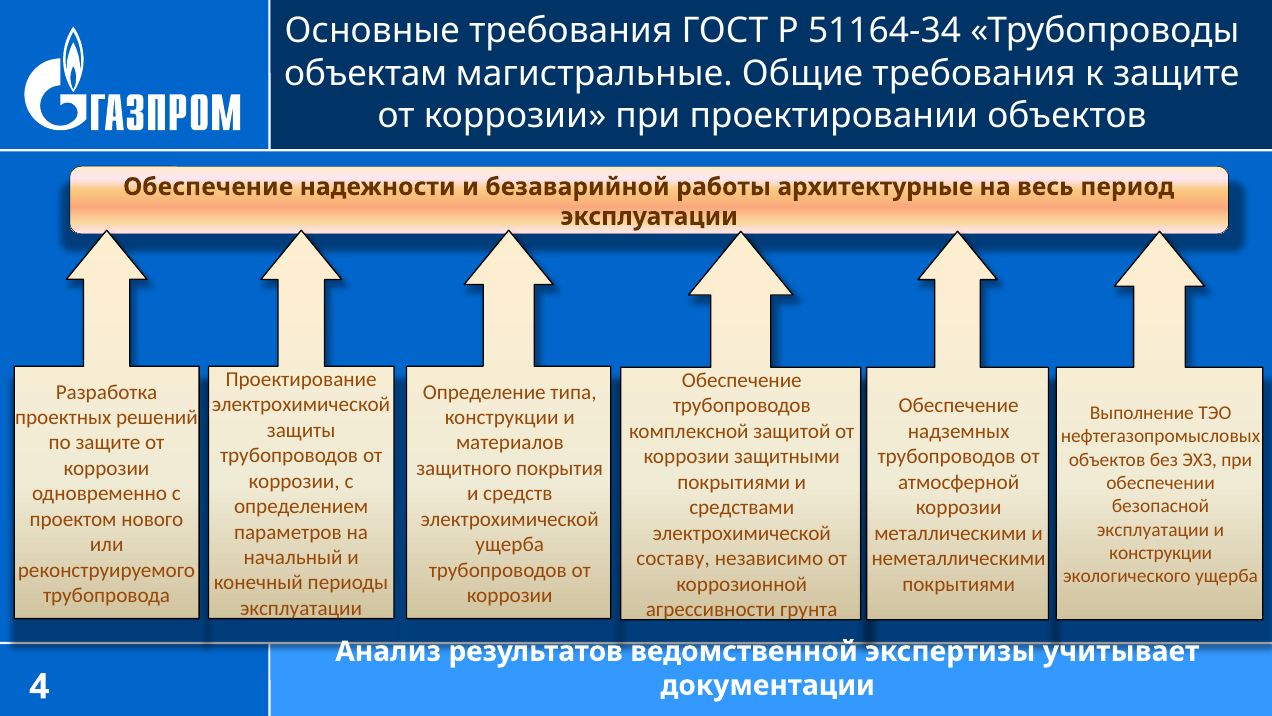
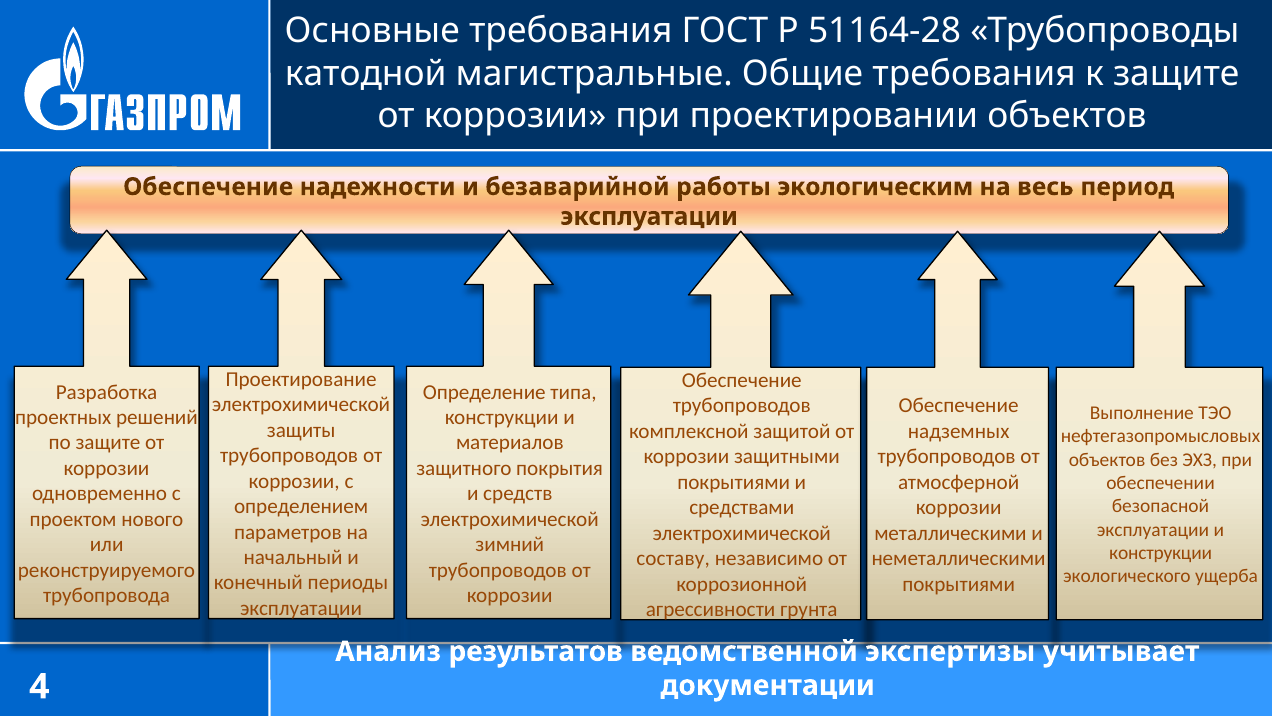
51164-34: 51164-34 -> 51164-28 (885, 31)
объектам: объектам -> катодной (366, 73)
архитектурные: архитектурные -> экологическим (875, 187)
ущерба: ущерба -> зимний (510, 544)
